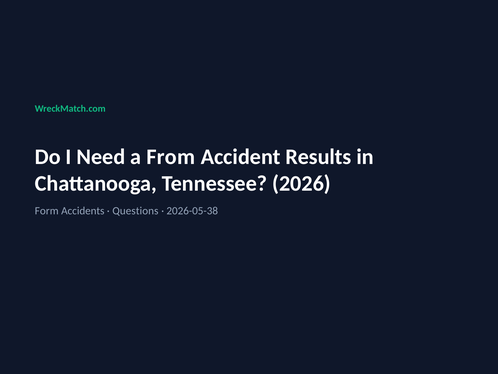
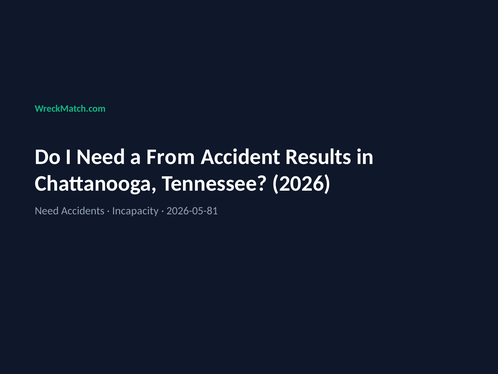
Form: Form -> Need (47, 211)
Questions: Questions -> Incapacity (135, 211)
2026-05-38: 2026-05-38 -> 2026-05-81 (192, 211)
